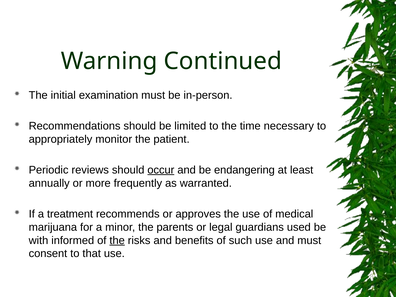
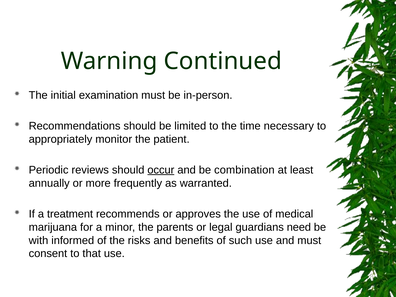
endangering: endangering -> combination (244, 170)
used: used -> need (299, 227)
the underline: present -> none (117, 240)
